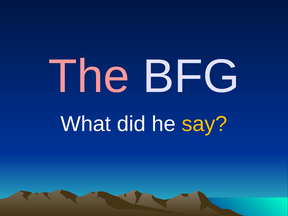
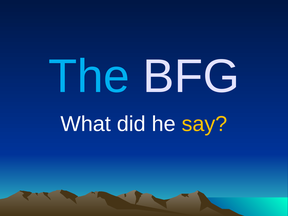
The colour: pink -> light blue (89, 77)
